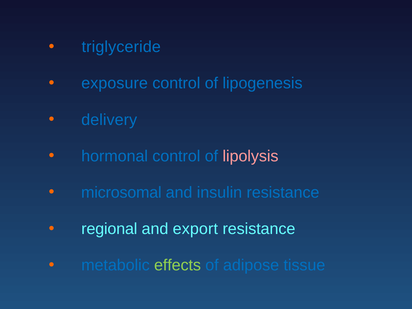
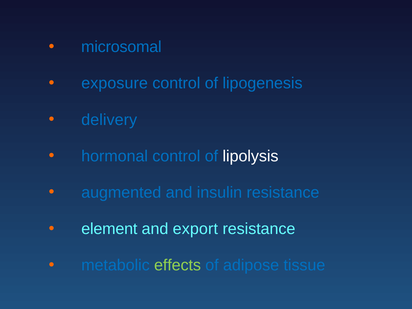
triglyceride: triglyceride -> microsomal (121, 47)
lipolysis colour: pink -> white (251, 156)
microsomal: microsomal -> augmented (121, 193)
regional: regional -> element (109, 229)
